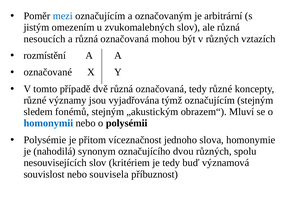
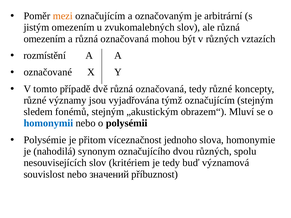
mezi colour: blue -> orange (63, 16)
nesoucích: nesoucích -> omezením (45, 39)
souvisela: souvisela -> значений (109, 174)
